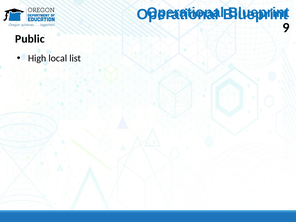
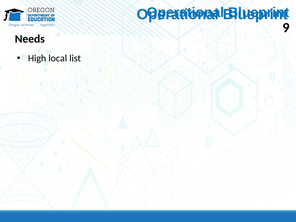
Public: Public -> Needs (30, 39)
